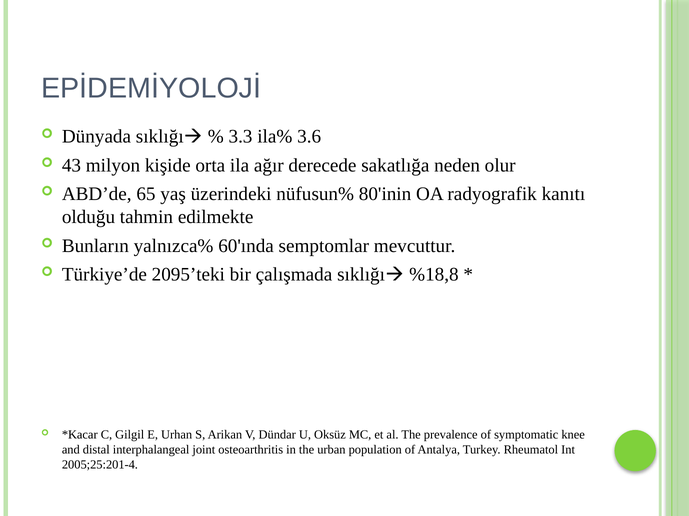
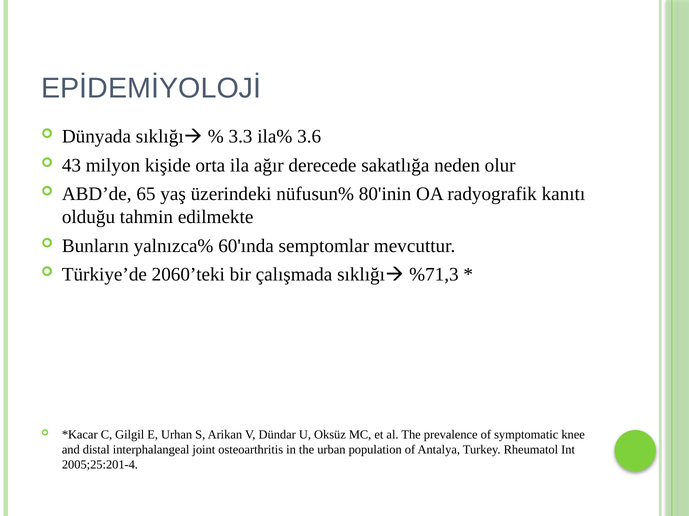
2095’teki: 2095’teki -> 2060’teki (188, 275)
%18,8: %18,8 -> %71,3 (434, 275)
